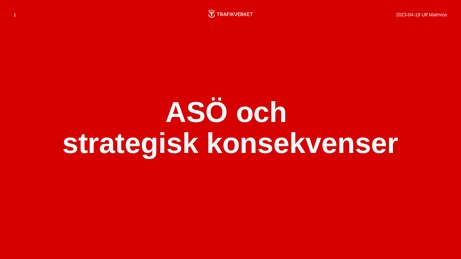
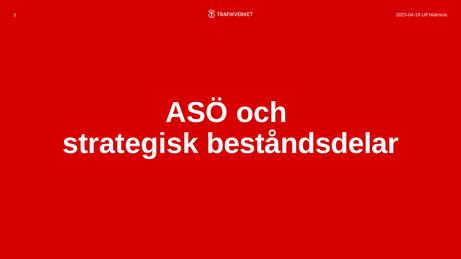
konsekvenser: konsekvenser -> beståndsdelar (302, 144)
